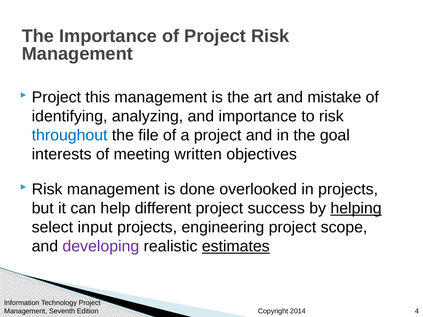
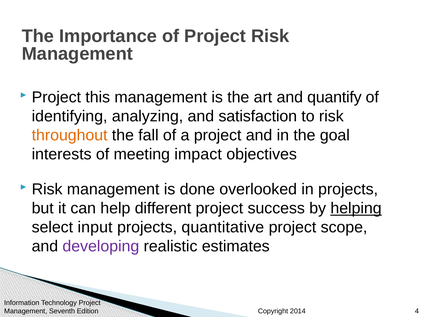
mistake: mistake -> quantify (334, 97)
and importance: importance -> satisfaction (258, 116)
throughout colour: blue -> orange (70, 135)
file: file -> fall (148, 135)
written: written -> impact (198, 155)
engineering: engineering -> quantitative (223, 228)
estimates underline: present -> none (236, 247)
